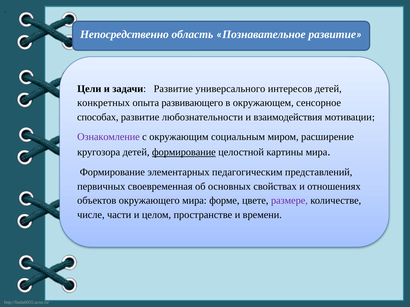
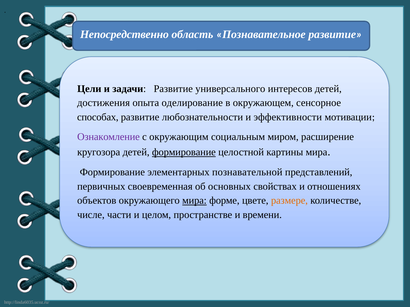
конкретных: конкретных -> достижения (104, 103)
развивающего: развивающего -> оделирование (192, 103)
взаимодействия: взаимодействия -> эффективности (288, 117)
педагогическим: педагогическим -> познавательной (247, 173)
мира underline: none -> present (194, 201)
размере colour: purple -> orange (289, 201)
